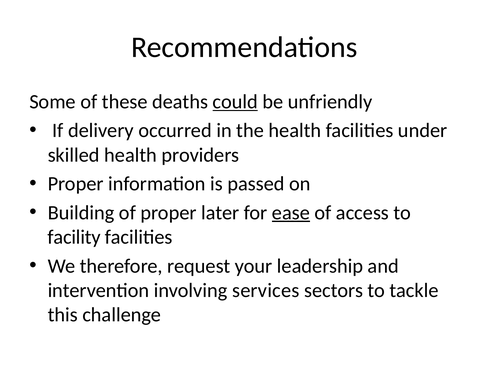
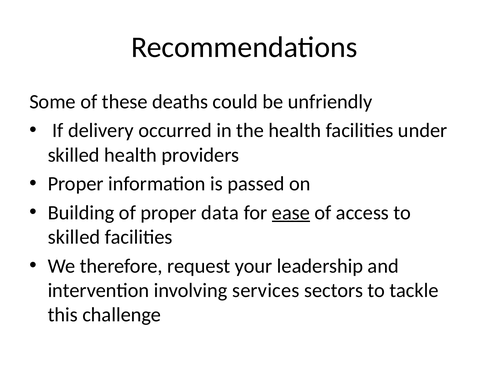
could underline: present -> none (235, 102)
later: later -> data (220, 213)
facility: facility -> skilled (74, 237)
